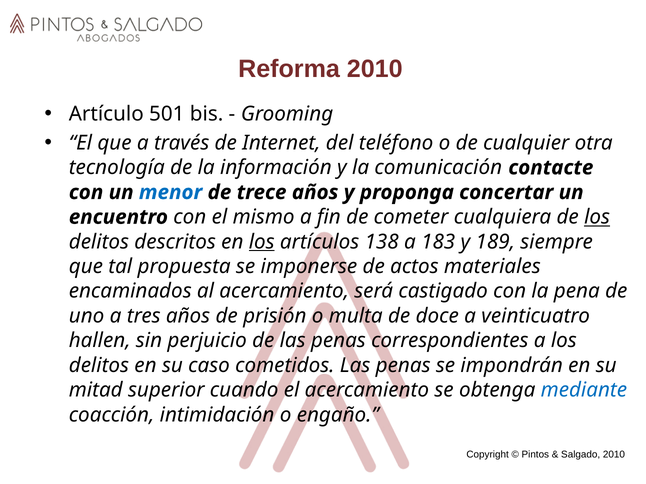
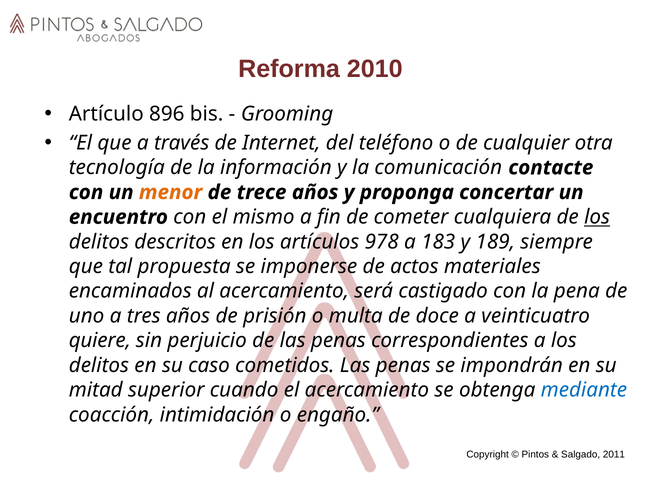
501: 501 -> 896 (167, 114)
menor colour: blue -> orange (171, 193)
los underline: present -> none (262, 242)
138: 138 -> 978 (382, 242)
hallen: hallen -> quiere (100, 341)
Salgado 2010: 2010 -> 2011 (614, 455)
